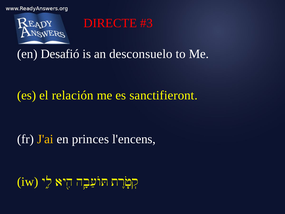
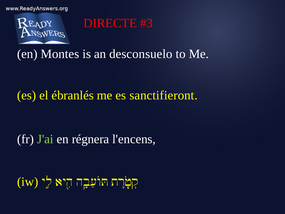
Desafió: Desafió -> Montes (60, 54)
relación: relación -> ébranlés (73, 95)
J'ai colour: yellow -> light green (45, 139)
princes: princes -> régnera (90, 139)
